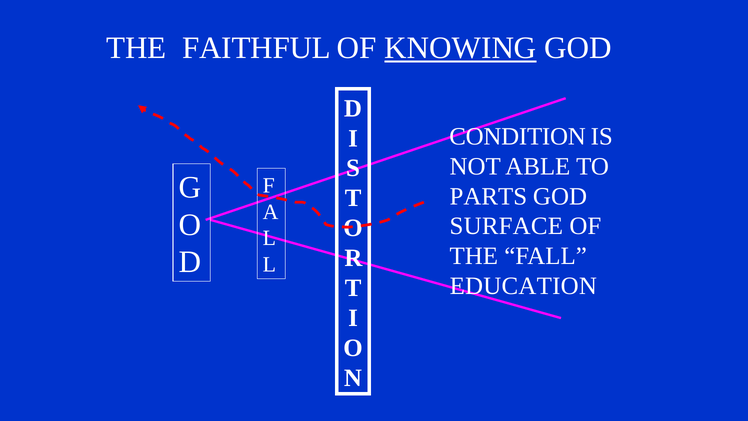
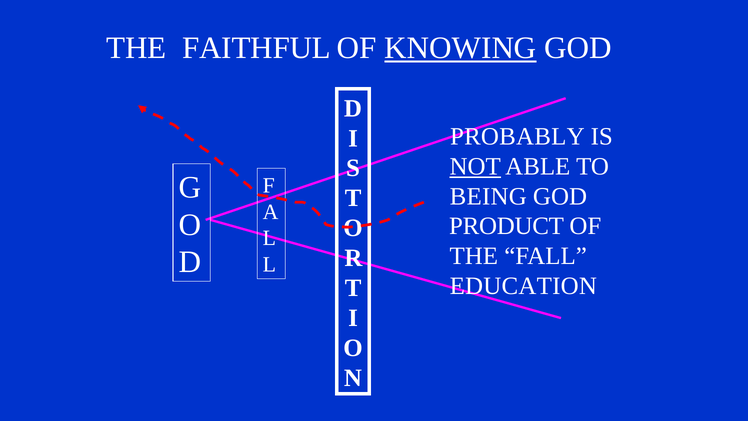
CONDITION: CONDITION -> PROBABLY (517, 136)
NOT underline: none -> present (475, 166)
PARTS: PARTS -> BEING (488, 196)
SURFACE: SURFACE -> PRODUCT (507, 226)
